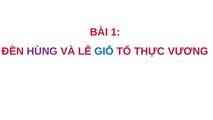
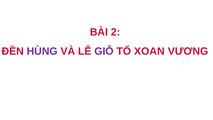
1: 1 -> 2 (116, 32)
GIỖ colour: blue -> purple (104, 51)
THỰC: THỰC -> XOAN (149, 51)
